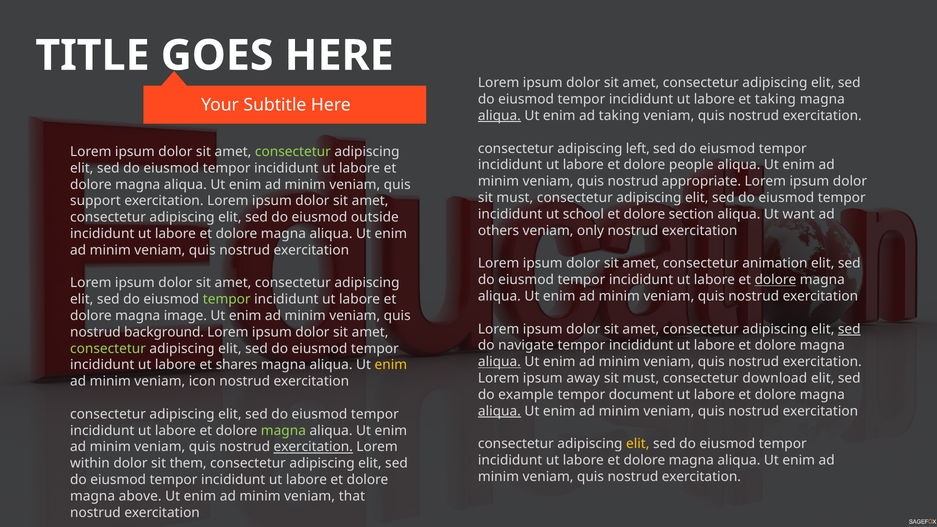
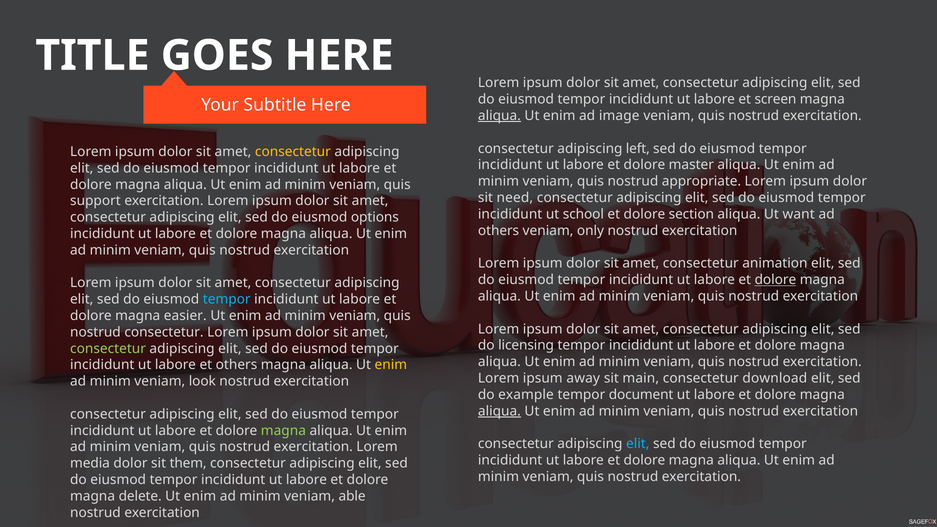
et taking: taking -> screen (775, 99)
ad taking: taking -> image (619, 116)
consectetur colour: light green -> yellow (293, 152)
people: people -> master (691, 165)
must: must -> need (515, 198)
outside: outside -> options (375, 217)
tempor colour: light green -> light blue (227, 299)
image: image -> easier (185, 316)
sed underline: present -> none (849, 329)
nostrud background: background -> consectetur (164, 332)
navigate: navigate -> licensing (526, 345)
aliqua underline: present -> none (499, 362)
et shares: shares -> others (236, 365)
must: must -> main (641, 378)
icon: icon -> look (202, 381)
elit colour: yellow -> light blue (638, 444)
exercitation underline: present -> none (313, 447)
within: within -> media (90, 463)
above: above -> delete (140, 496)
that: that -> able (352, 496)
